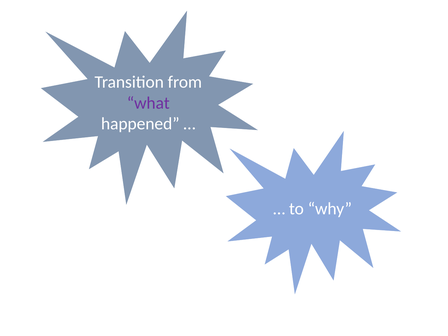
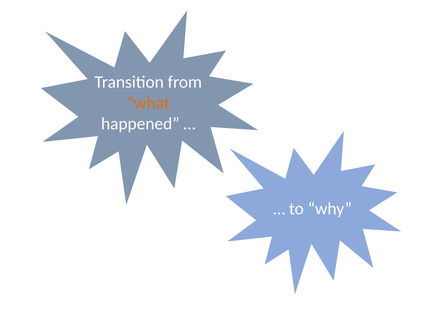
what colour: purple -> orange (148, 103)
